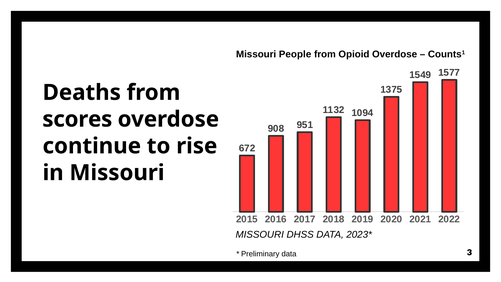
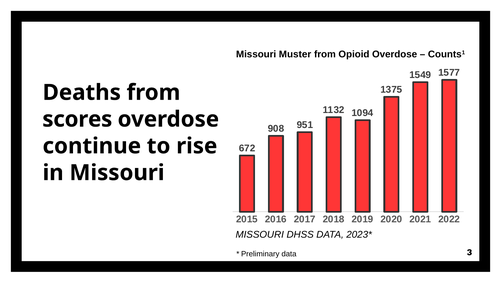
People: People -> Muster (295, 54)
